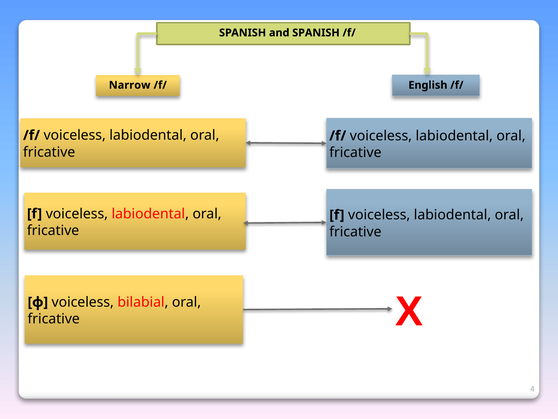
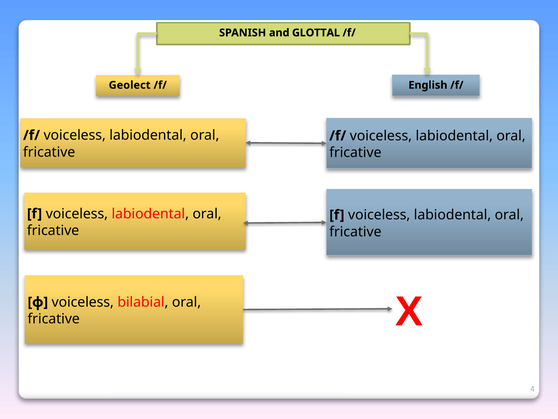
and SPANISH: SPANISH -> GLOTTAL (316, 33)
Narrow: Narrow -> Geolect (130, 85)
